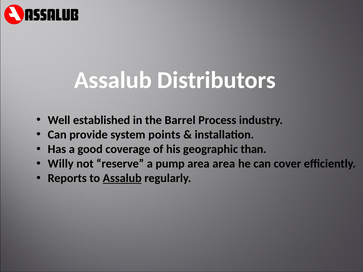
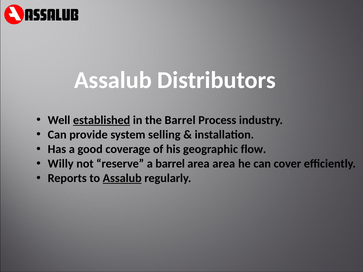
established underline: none -> present (102, 120)
points: points -> selling (164, 135)
than: than -> flow (253, 149)
a pump: pump -> barrel (170, 164)
